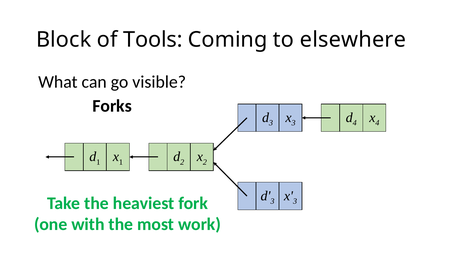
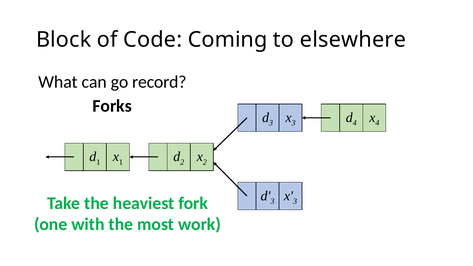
Tools: Tools -> Code (153, 40)
visible: visible -> record (159, 82)
